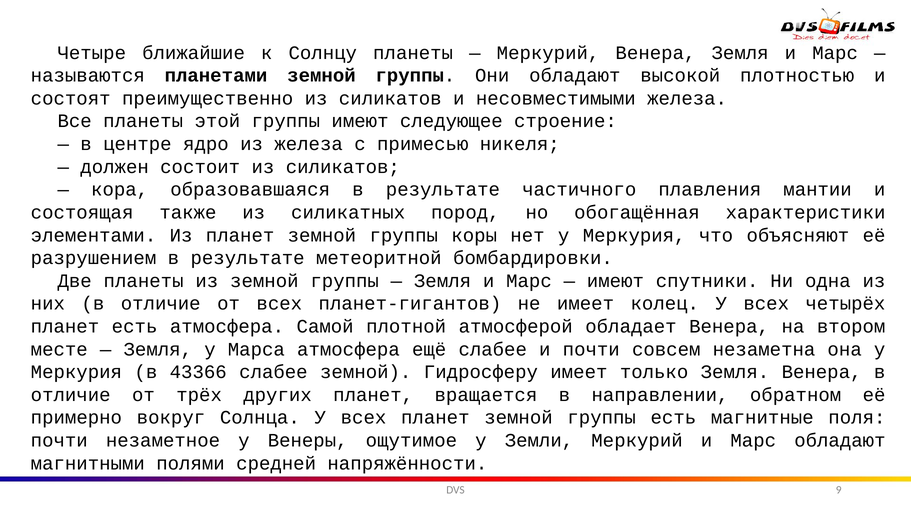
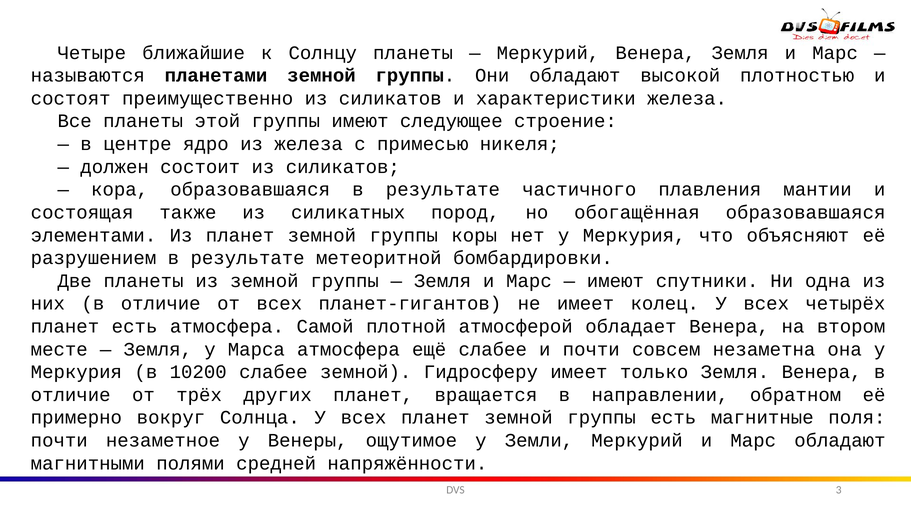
несовместимыми: несовместимыми -> характеристики (556, 98)
обогащённая характеристики: характеристики -> образовавшаяся (806, 212)
43366: 43366 -> 10200 (198, 372)
9: 9 -> 3 (839, 489)
